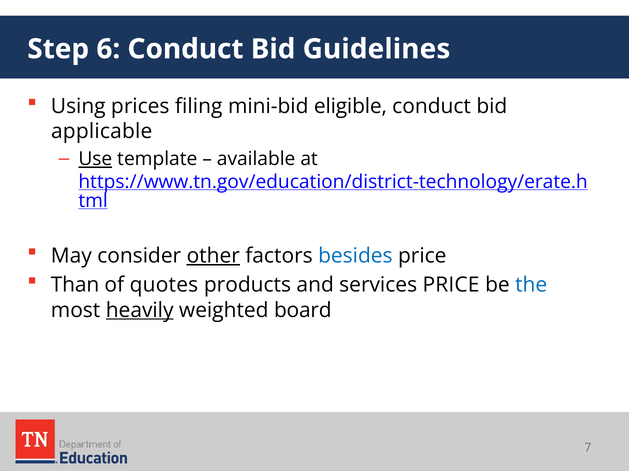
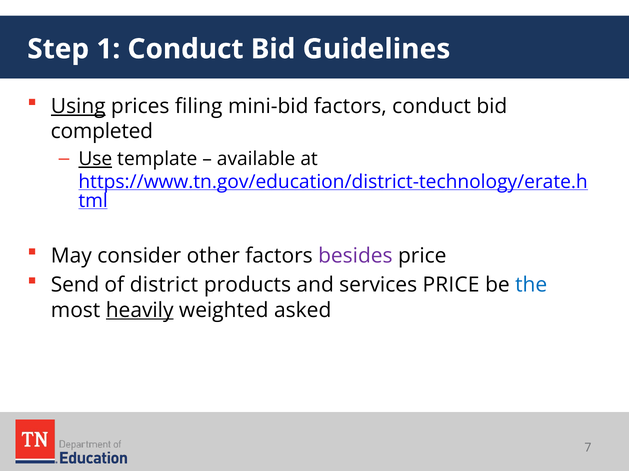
6: 6 -> 1 (108, 49)
Using underline: none -> present (78, 106)
mini-bid eligible: eligible -> factors (350, 106)
applicable: applicable -> completed (102, 131)
other underline: present -> none (213, 256)
besides colour: blue -> purple (355, 256)
Than: Than -> Send (75, 285)
quotes: quotes -> district (164, 285)
board: board -> asked (303, 311)
